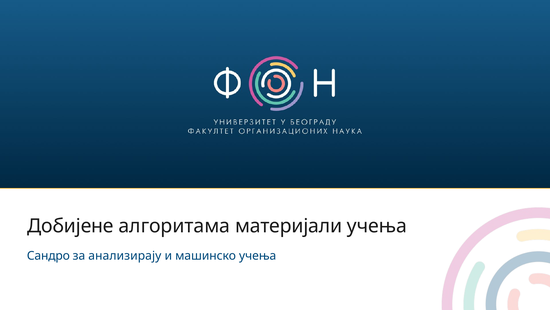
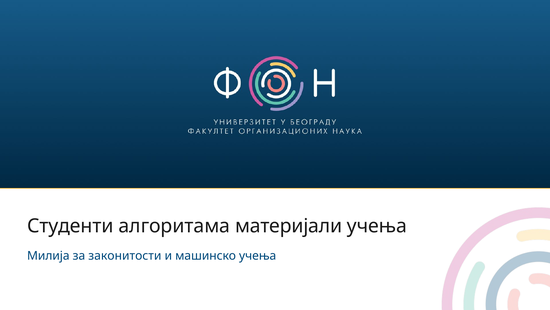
Добијене: Добијене -> Студенти (70, 226)
Сандро: Сандро -> Милија (48, 255)
анализирају: анализирају -> законитости (125, 255)
